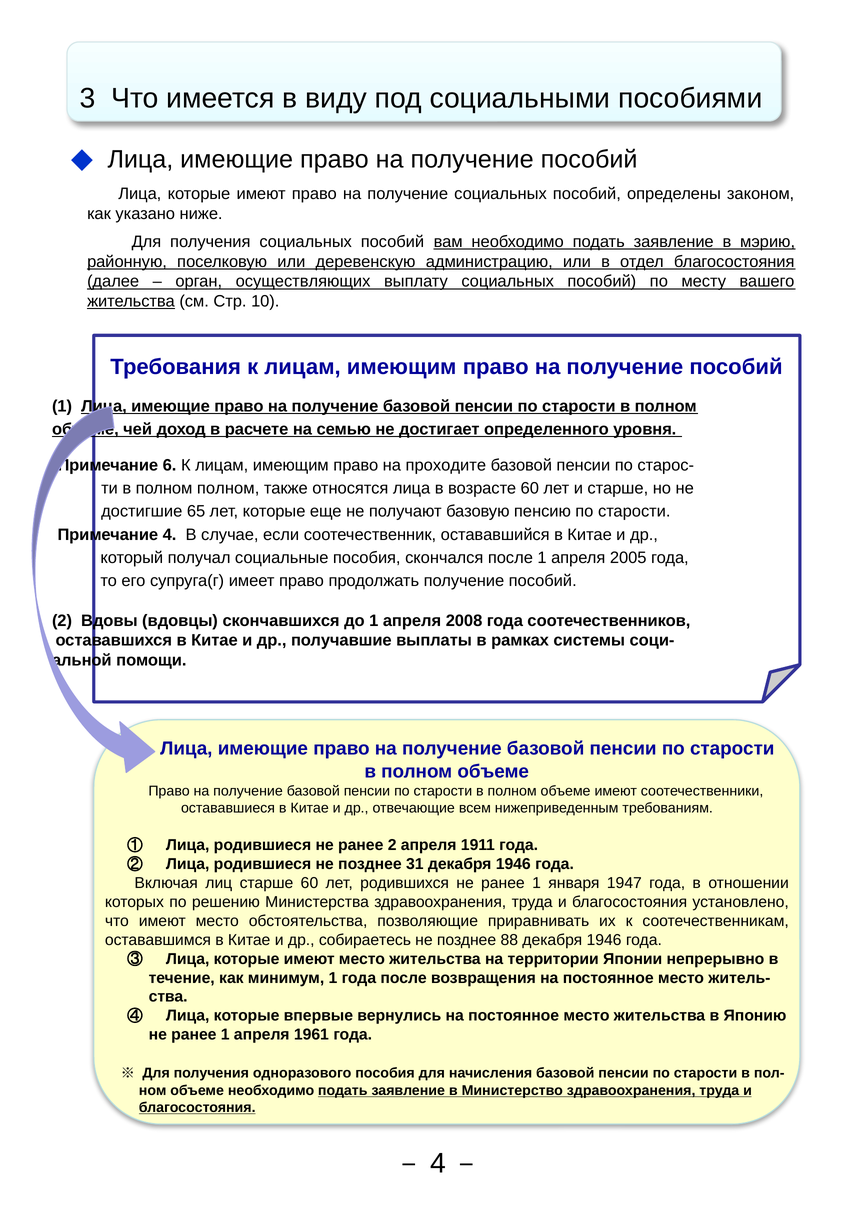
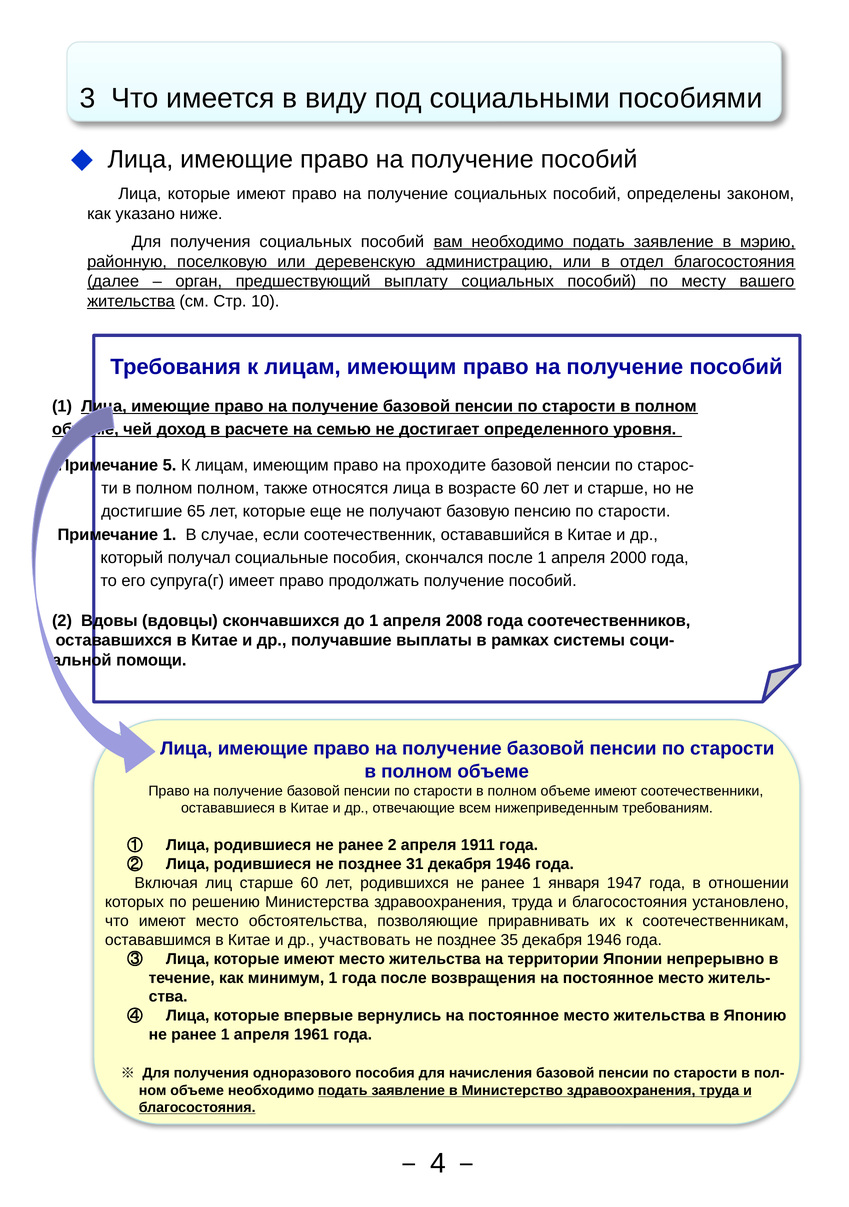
осуществляющих: осуществляющих -> предшествующий (303, 281)
6: 6 -> 5 (170, 465)
4: 4 -> 1 (170, 535)
2005: 2005 -> 2000 (628, 558)
собираетесь: собираетесь -> участвовать (365, 940)
88: 88 -> 35 (509, 940)
